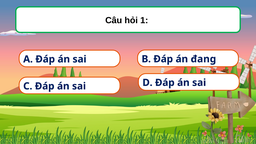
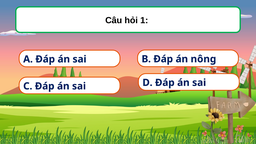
đang: đang -> nông (203, 59)
